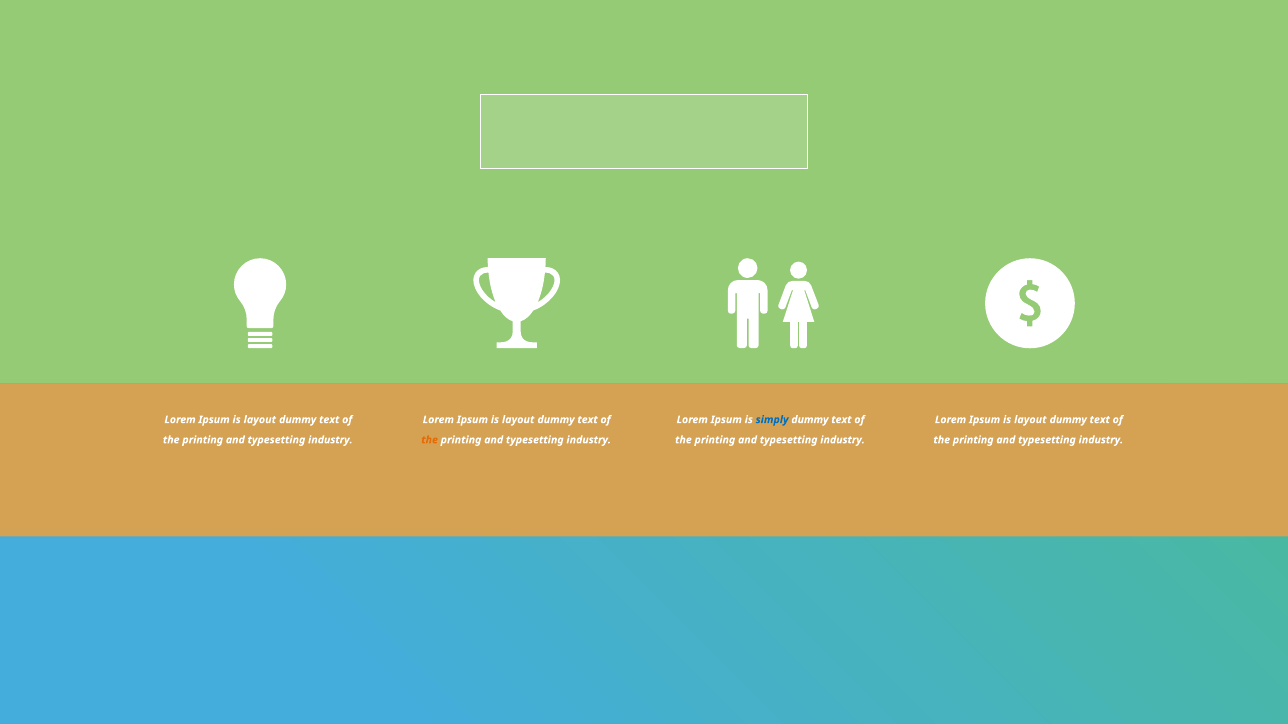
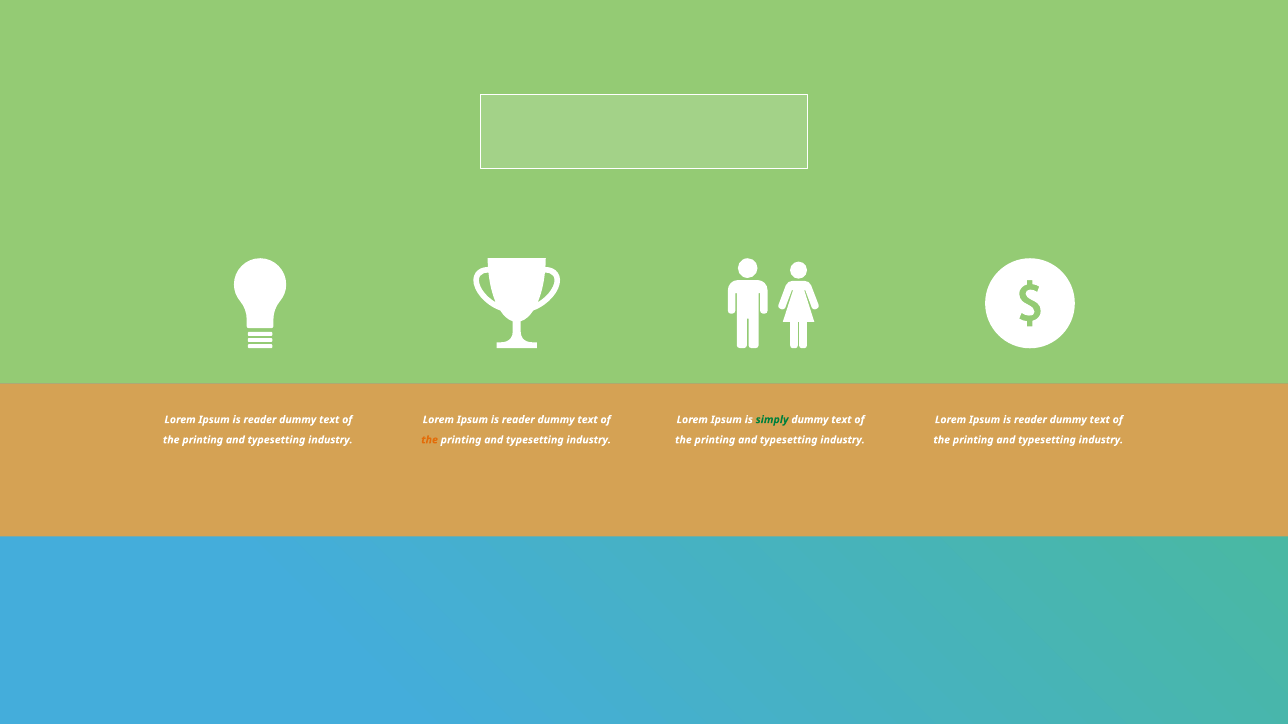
layout: layout -> reader (260, 420)
layout: layout -> reader (518, 420)
simply colour: blue -> green (772, 420)
layout: layout -> reader (1030, 420)
